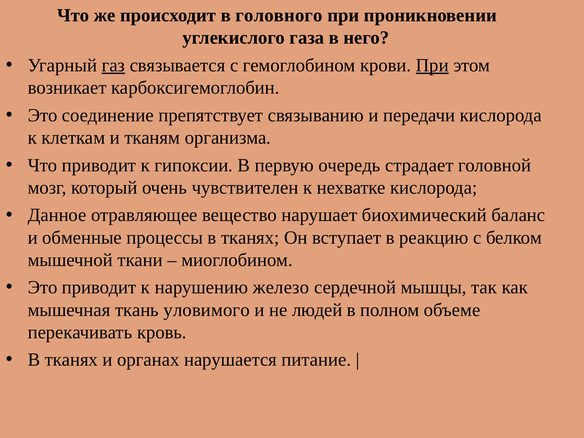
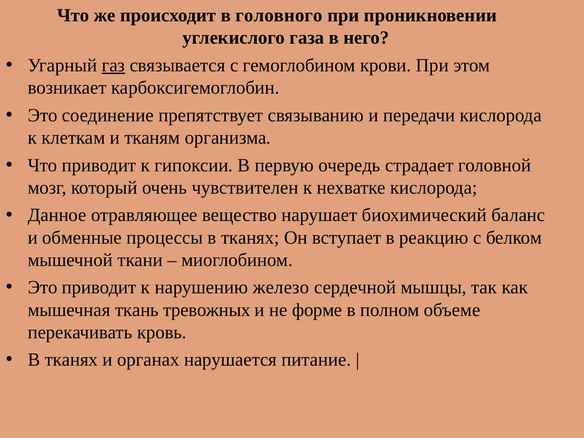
При underline: present -> none (432, 65)
уловимого: уловимого -> тревожных (207, 310)
людей: людей -> форме (317, 310)
